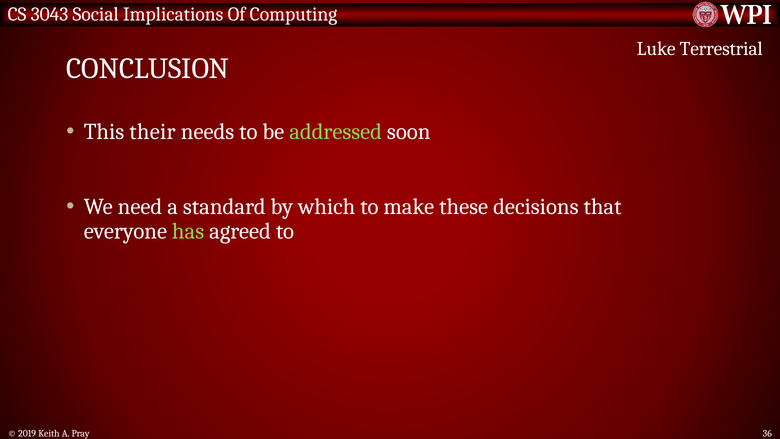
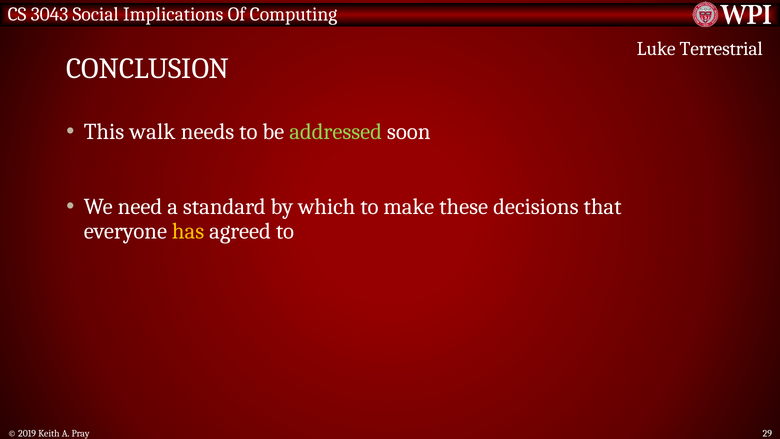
their: their -> walk (152, 131)
has colour: light green -> yellow (188, 231)
36: 36 -> 29 (767, 433)
